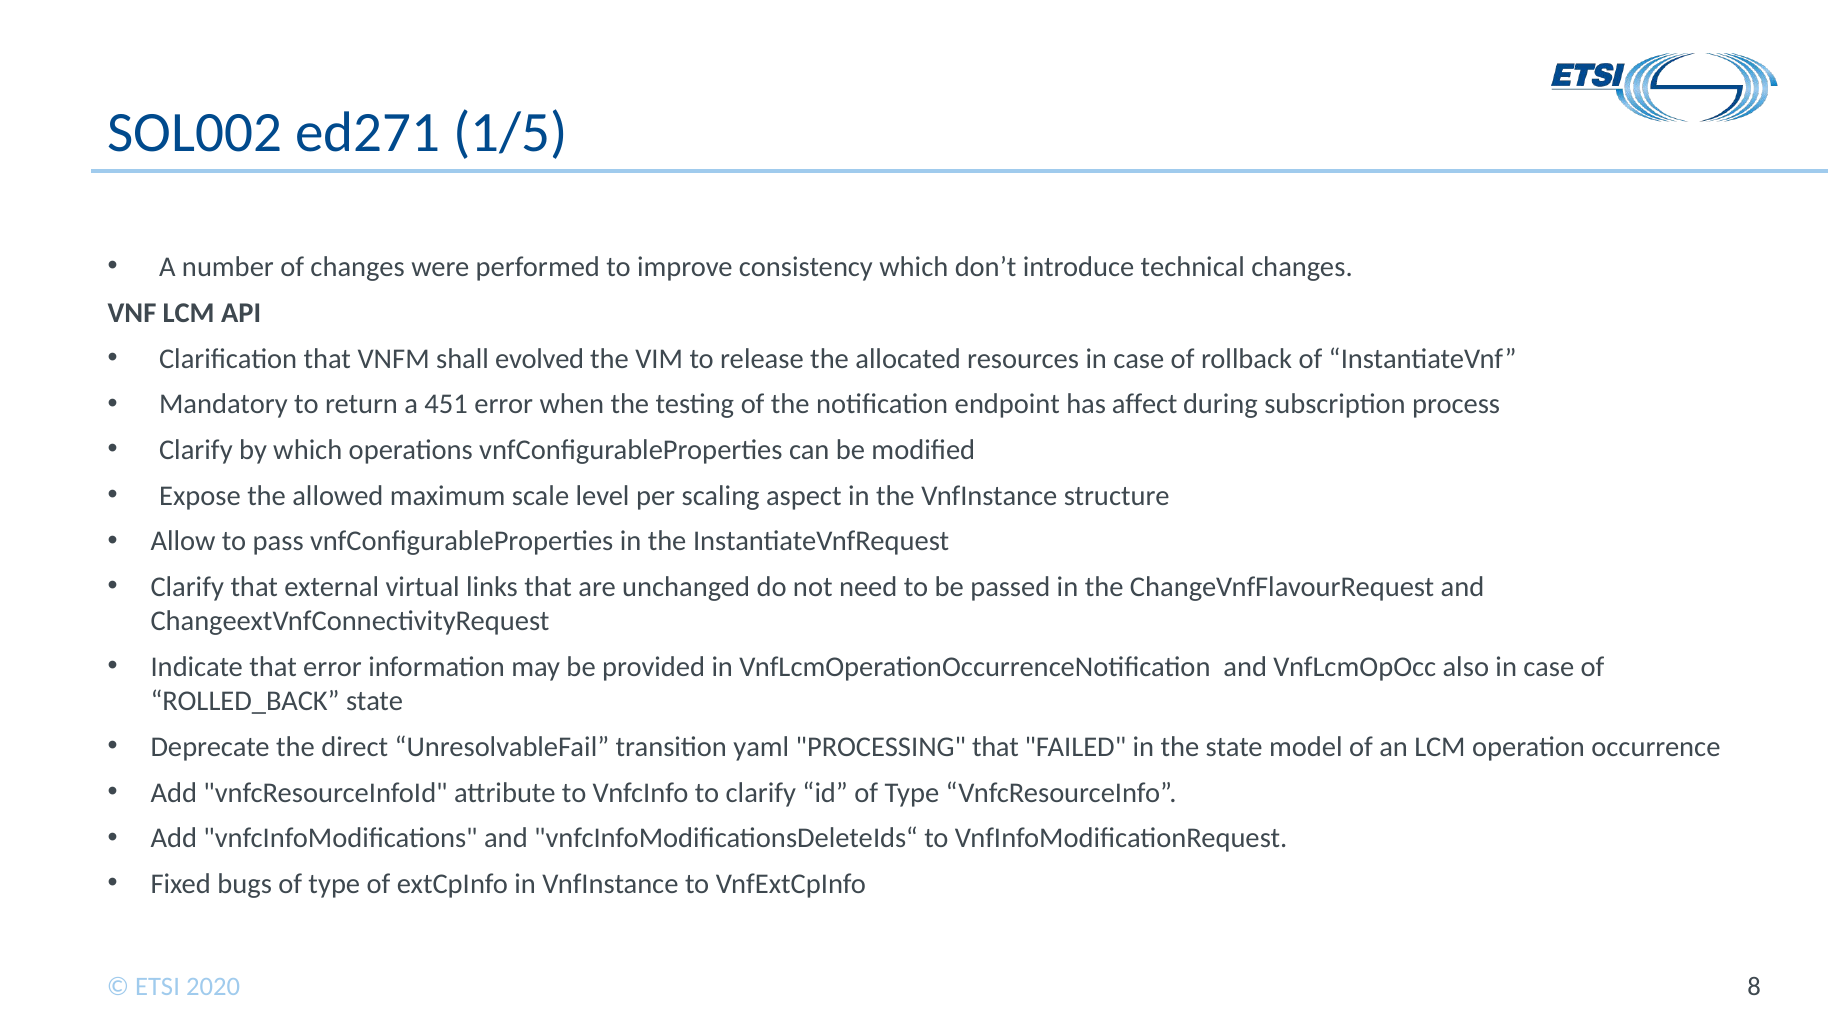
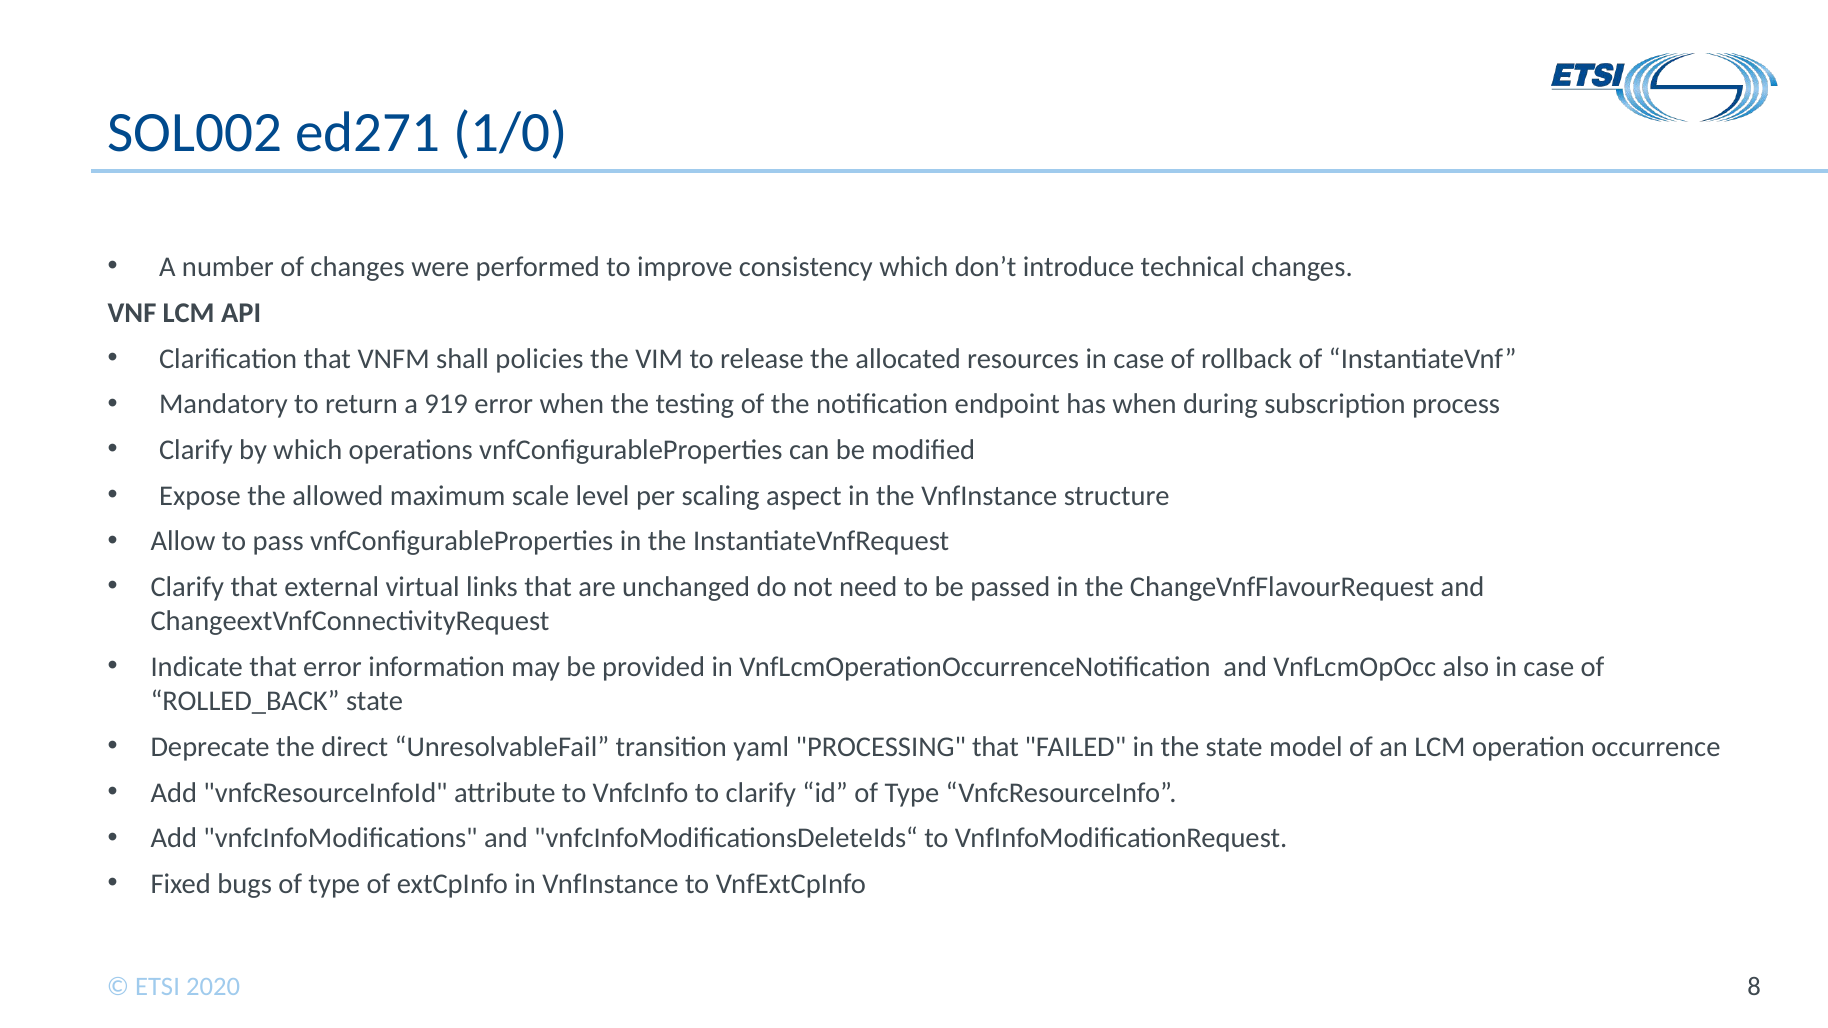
1/5: 1/5 -> 1/0 (510, 133)
evolved: evolved -> policies (539, 359)
451: 451 -> 919 (446, 404)
has affect: affect -> when (1145, 404)
